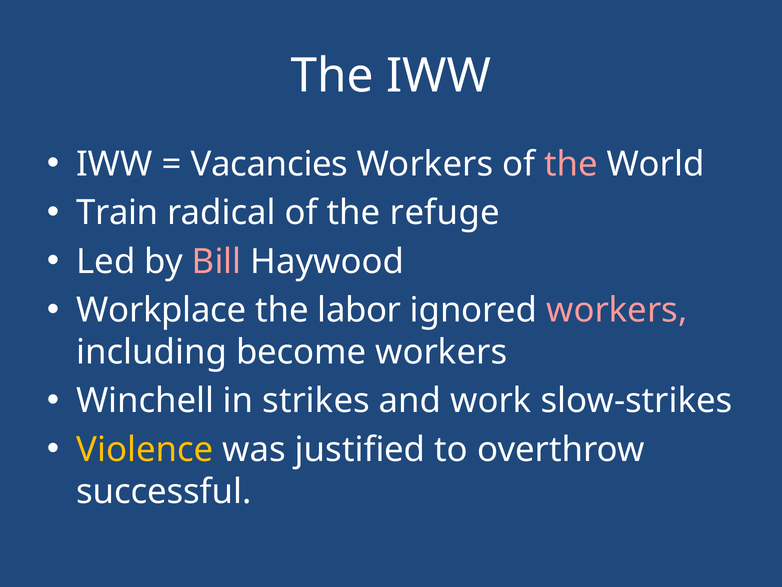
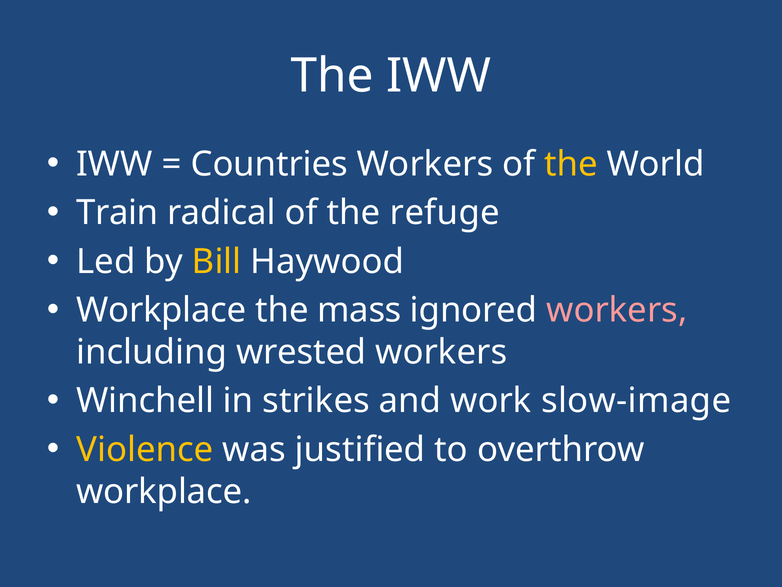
Vacancies: Vacancies -> Countries (269, 164)
the colour: pink -> yellow (571, 164)
Bill colour: pink -> yellow (217, 261)
labor: labor -> mass (359, 310)
become: become -> wrested (301, 352)
slow-strikes: slow-strikes -> slow-image (636, 401)
successful: successful -> workplace (164, 491)
